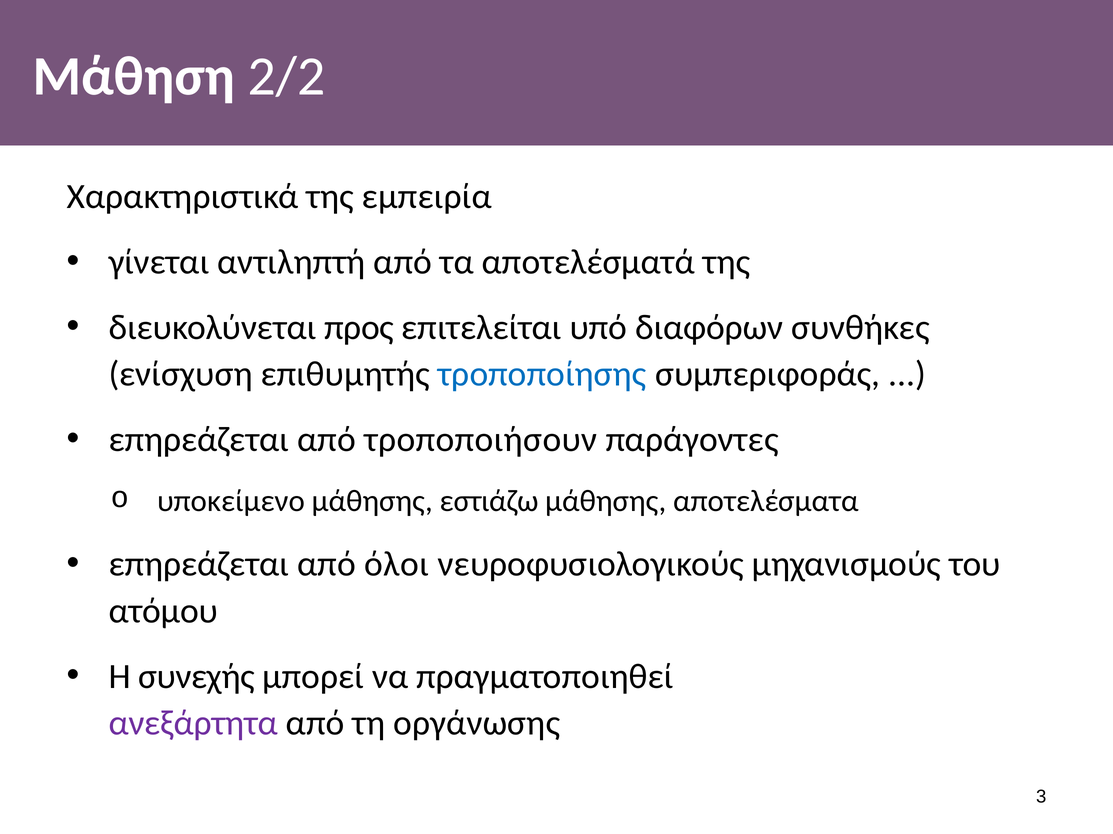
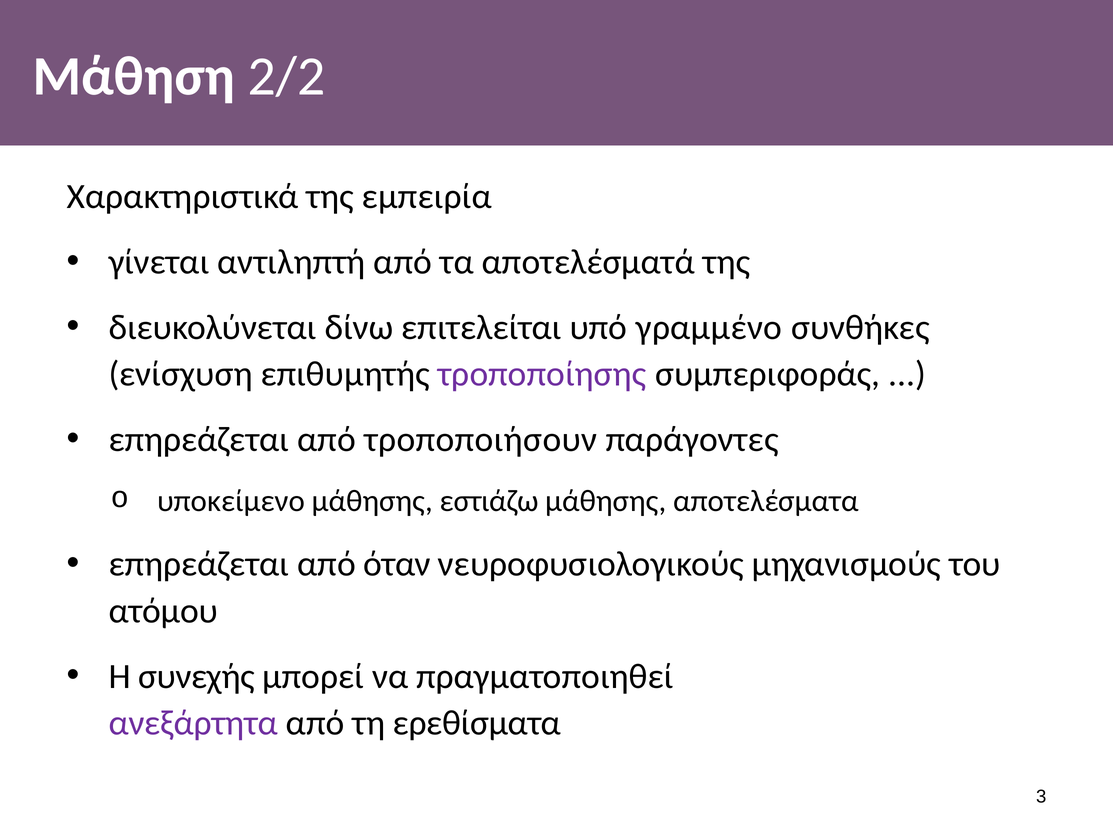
προς: προς -> δίνω (359, 328)
διαφόρων: διαφόρων -> γραμμένο (709, 328)
τροποποίησης colour: blue -> purple (542, 375)
όλοι: όλοι -> όταν (397, 565)
οργάνωσης: οργάνωσης -> ερεθίσματα (477, 724)
